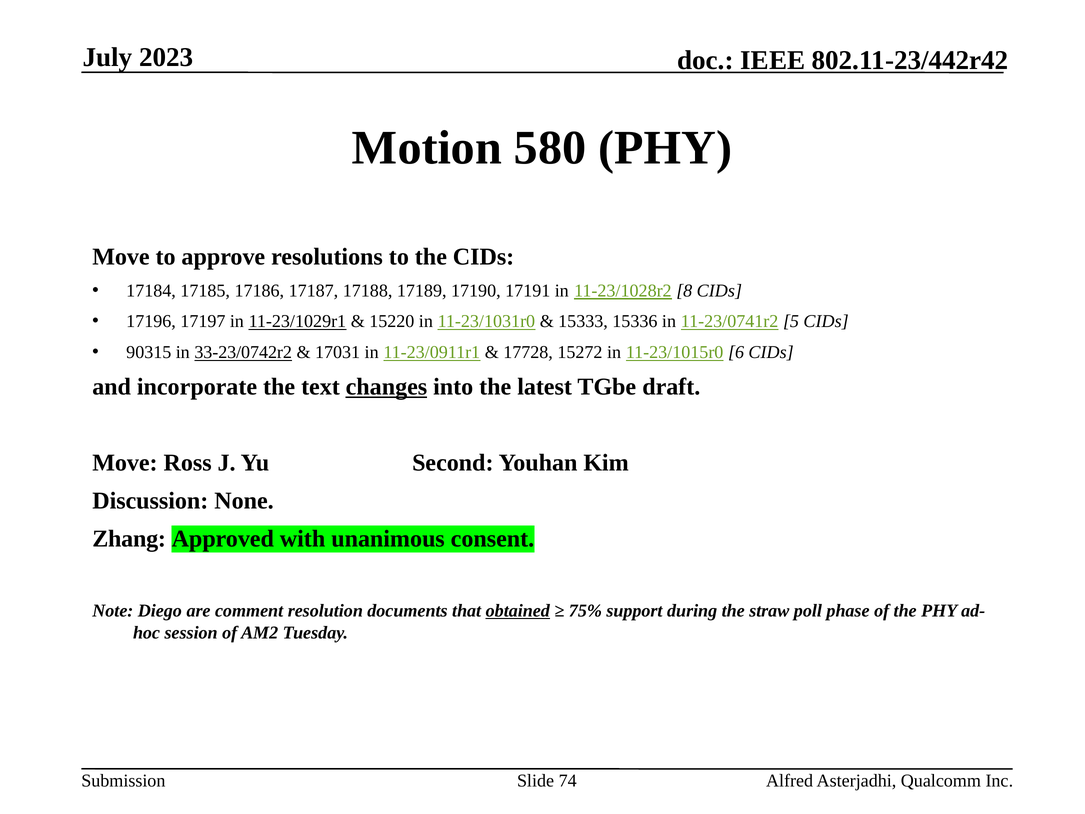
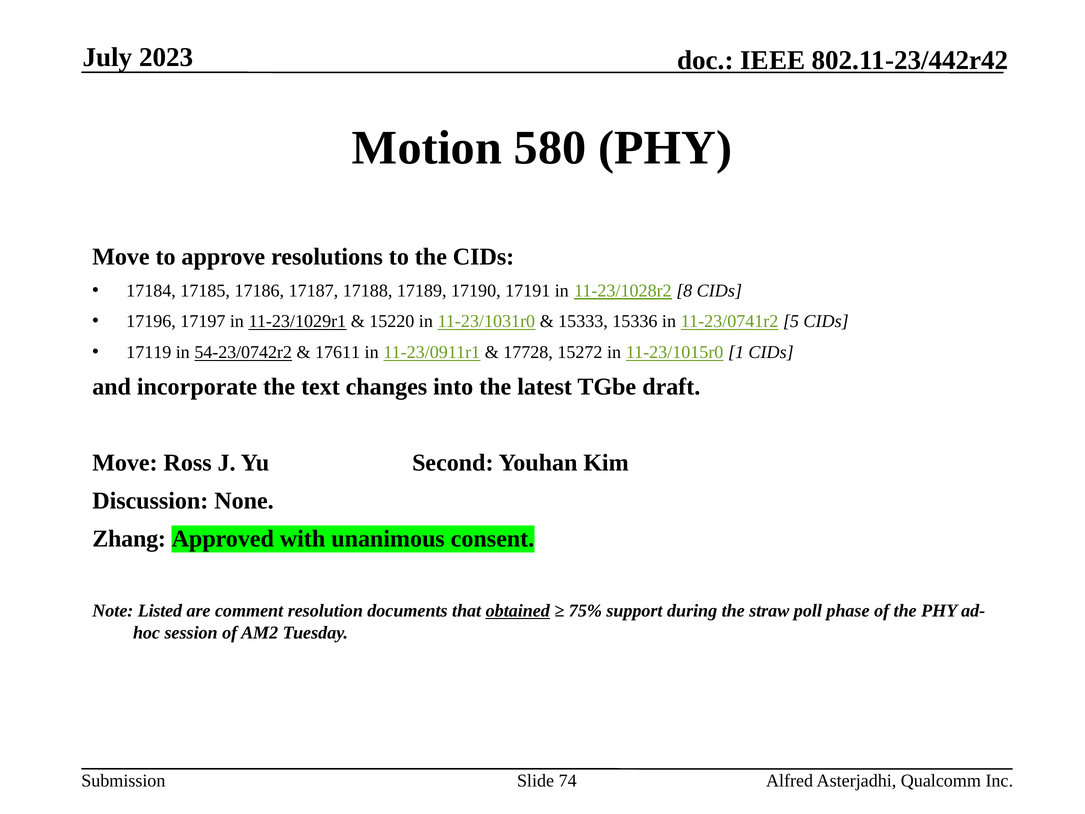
90315: 90315 -> 17119 (149, 352)
33-23/0742r2: 33-23/0742r2 -> 54-23/0742r2 (243, 352)
17031: 17031 -> 17611 (338, 352)
6: 6 -> 1 (736, 352)
changes underline: present -> none (386, 387)
Diego: Diego -> Listed (160, 611)
